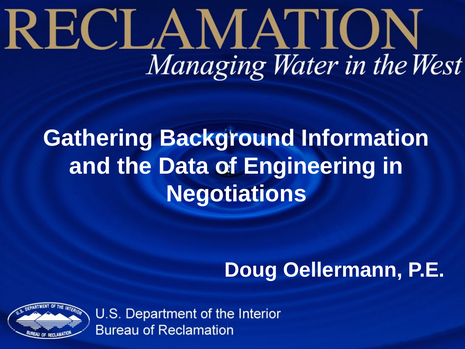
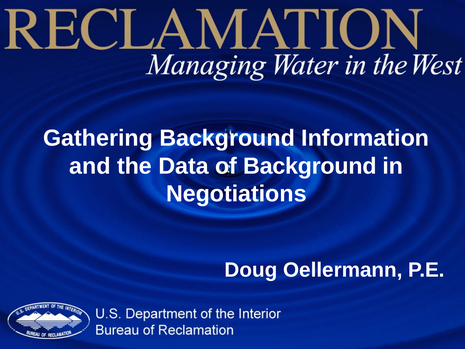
of Engineering: Engineering -> Background (310, 166)
